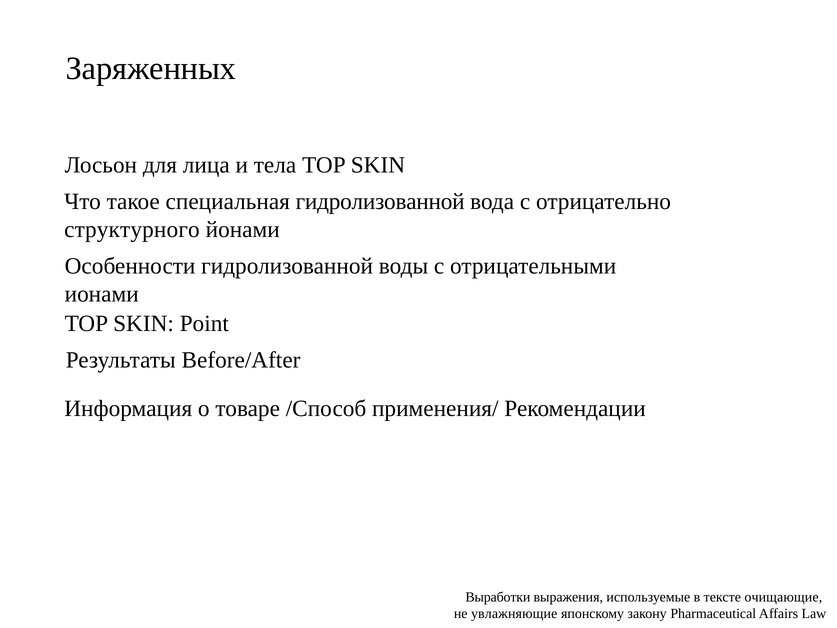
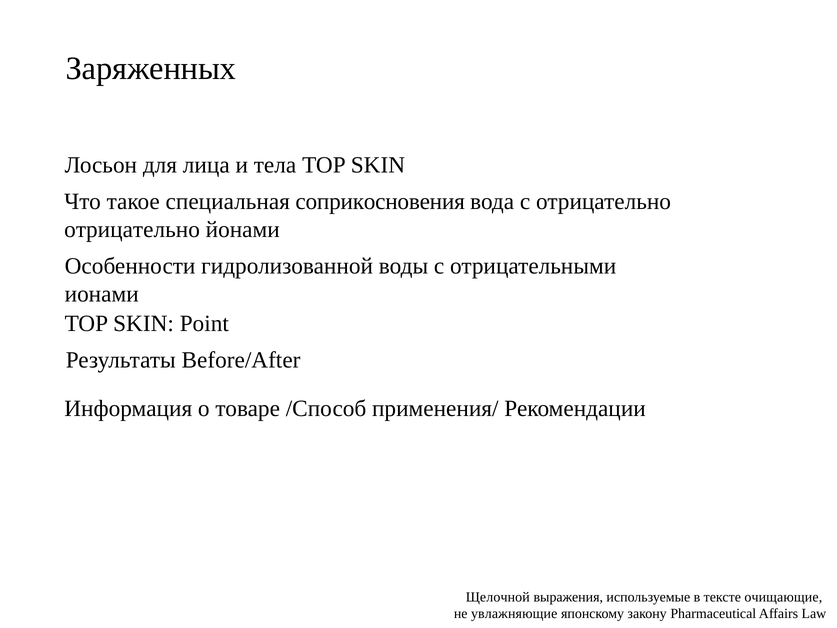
специальная гидролизованной: гидролизованной -> соприкосновения (380, 201)
структурного: структурного -> отрицательно (132, 229)
Выработки: Выработки -> Щелочной (498, 597)
